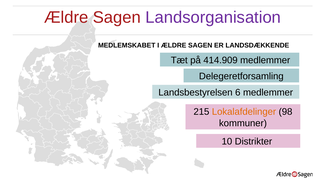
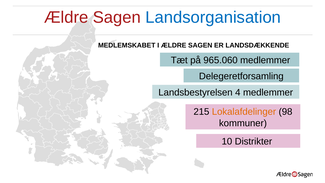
Landsorganisation colour: purple -> blue (213, 17)
414.909: 414.909 -> 965.060 (221, 60)
6: 6 -> 4 (238, 92)
